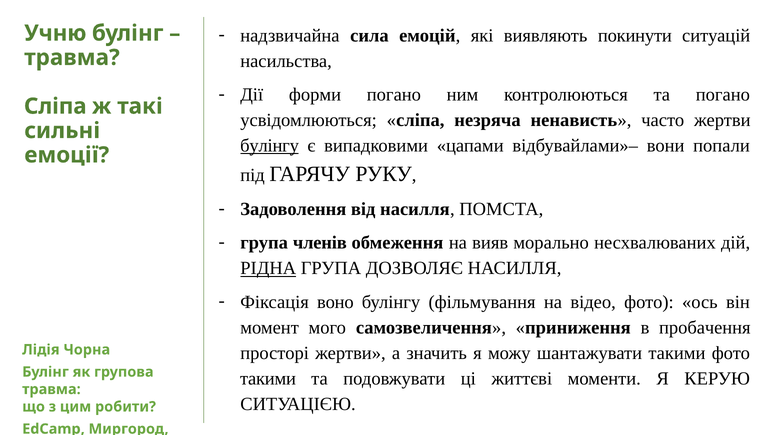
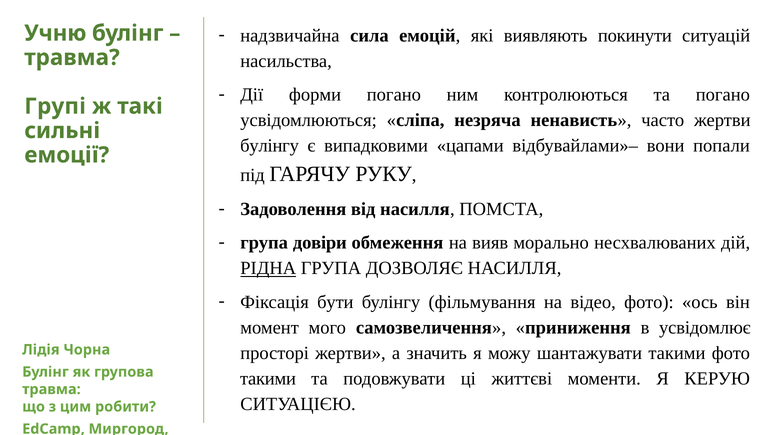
Сліпа: Сліпа -> Групі (55, 106)
булінгу underline: present -> none (270, 146)
членів: членів -> довіри (320, 243)
воно: воно -> бути (335, 302)
пробачення: пробачення -> усвідомлює (705, 327)
